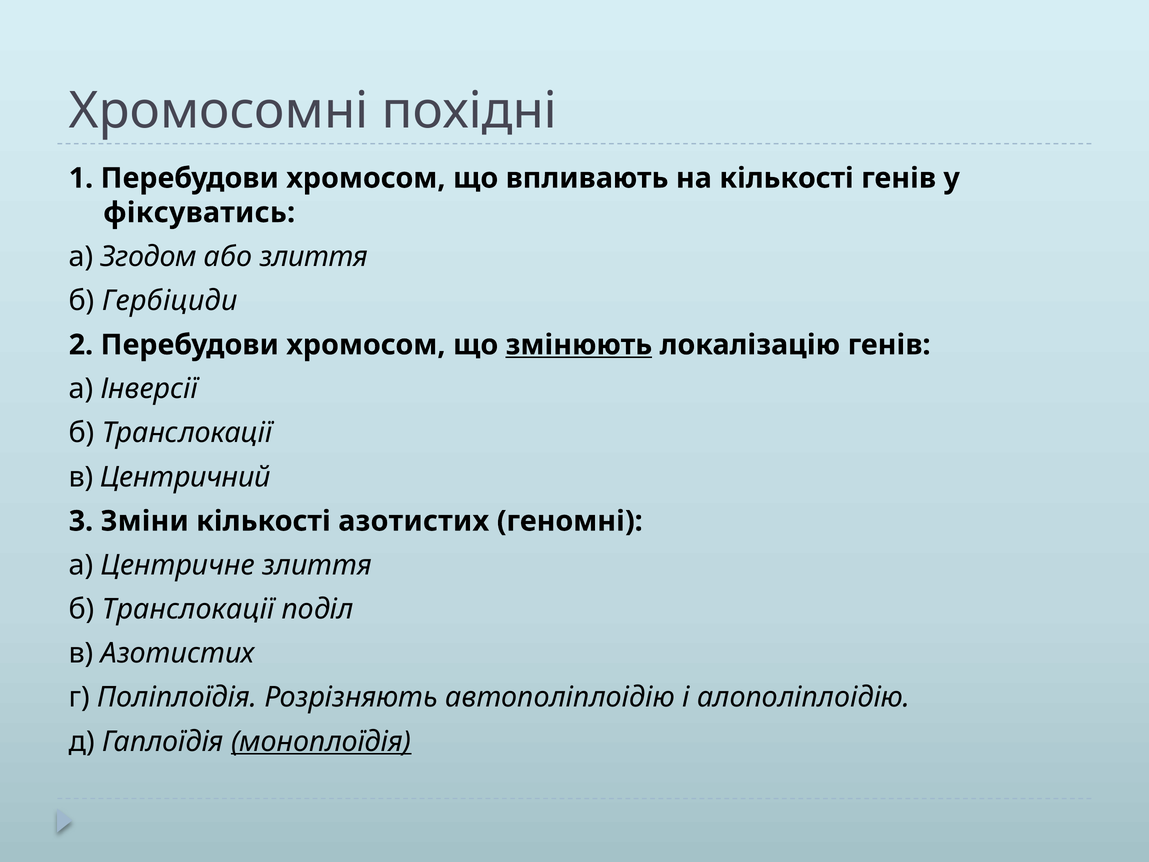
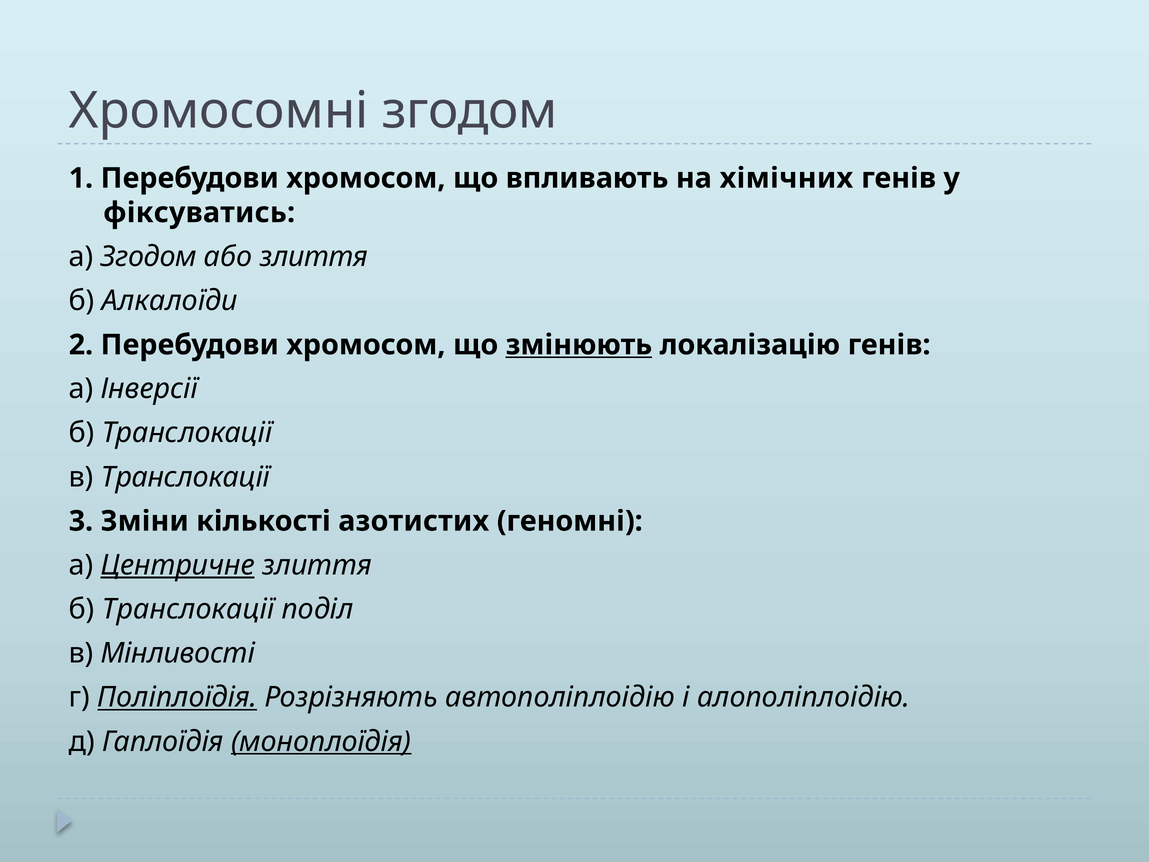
Хромосомні похідні: похідні -> згодом (470, 111)
на кількості: кількості -> хімічних (786, 178)
Гербіциди: Гербіциди -> Алкалоїди (170, 301)
в Центричний: Центричний -> Транслокації (185, 477)
Центричне underline: none -> present (178, 565)
в Азотистих: Азотистих -> Мінливості (178, 653)
Поліплоїдія underline: none -> present (177, 697)
